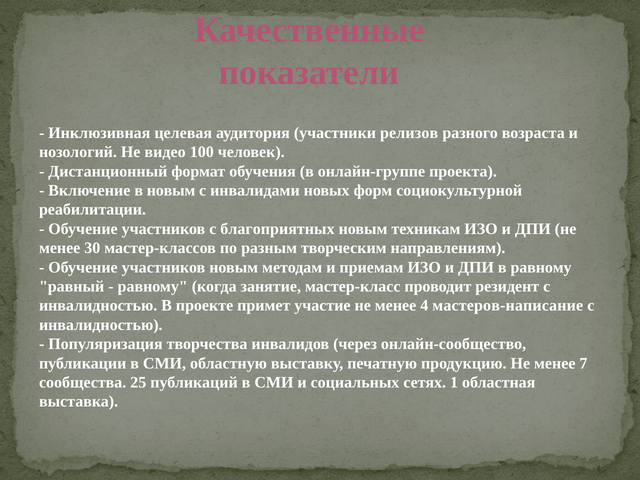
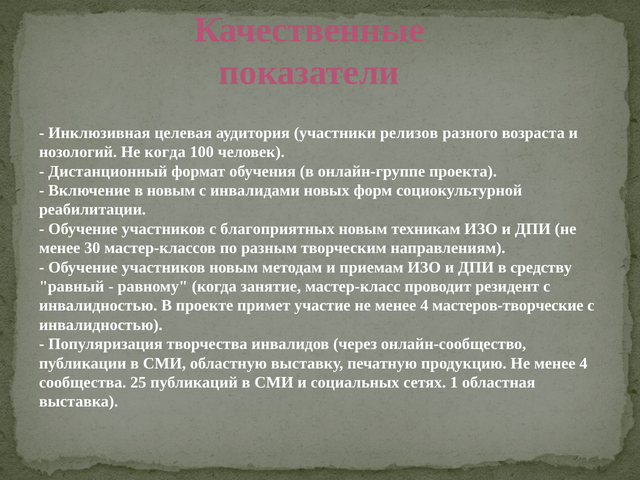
Не видео: видео -> когда (165, 152)
в равному: равному -> средству (541, 267)
мастеров-написание: мастеров-написание -> мастеров-творческие (508, 306)
продукцию Не менее 7: 7 -> 4 (583, 363)
